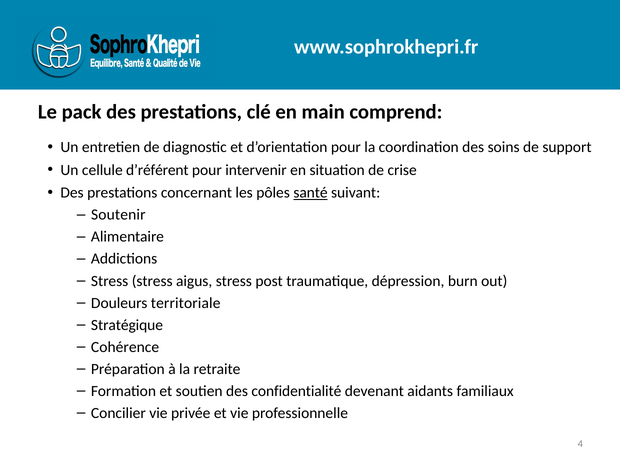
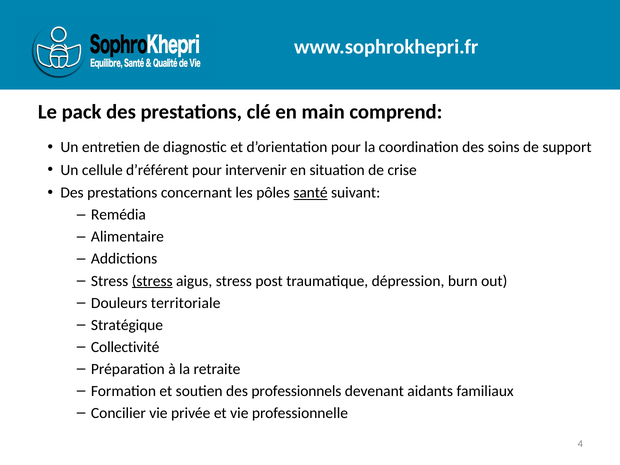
Soutenir: Soutenir -> Remédia (118, 215)
stress underline: none -> present (152, 281)
Cohérence: Cohérence -> Collectivité (125, 347)
confidentialité: confidentialité -> professionnels (296, 391)
